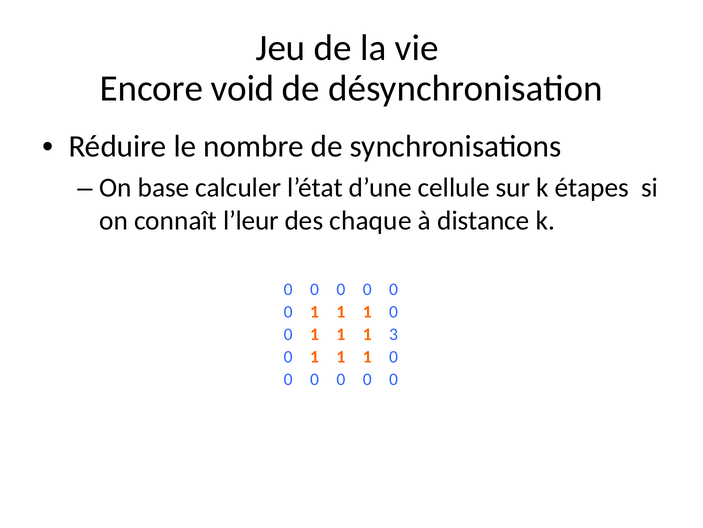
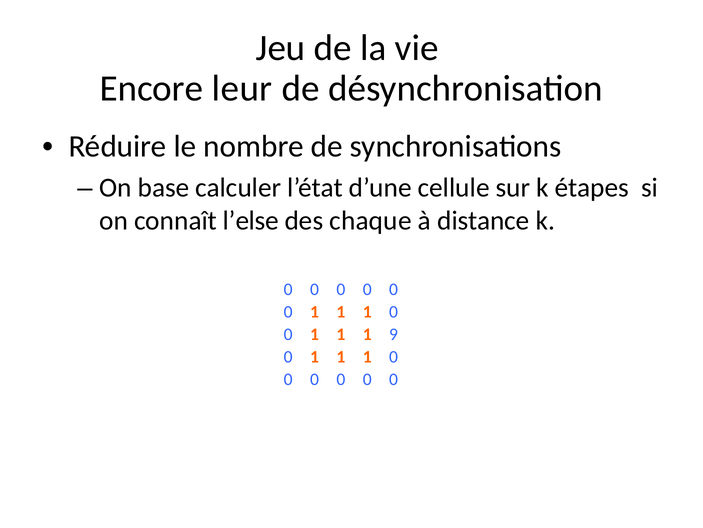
void: void -> leur (242, 89)
l’leur: l’leur -> l’else (251, 221)
3: 3 -> 9 (394, 334)
